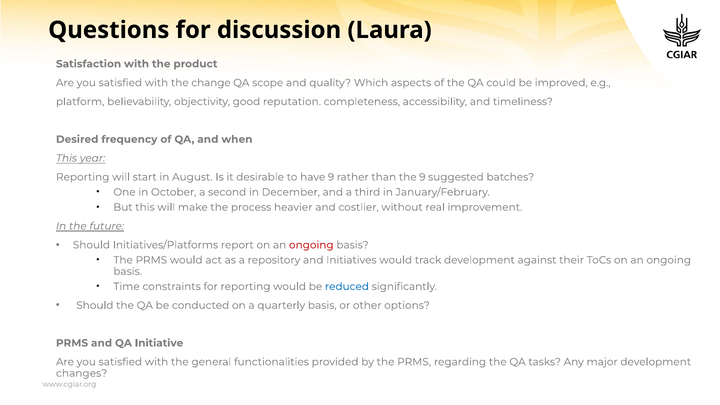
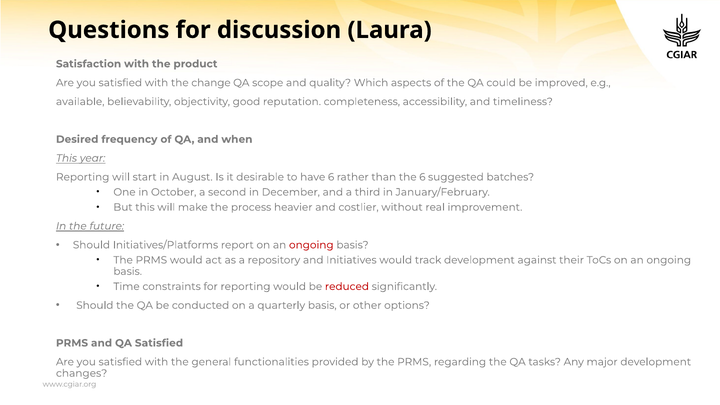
platform: platform -> available (80, 102)
have 9: 9 -> 6 (331, 177)
the 9: 9 -> 6 (422, 177)
reduced colour: blue -> red (347, 286)
QA Initiative: Initiative -> Satisfied (159, 343)
